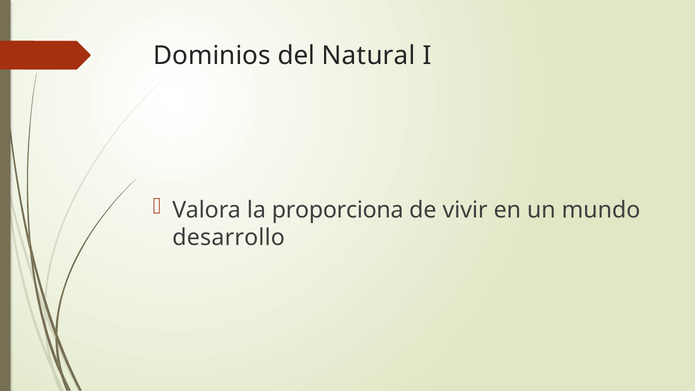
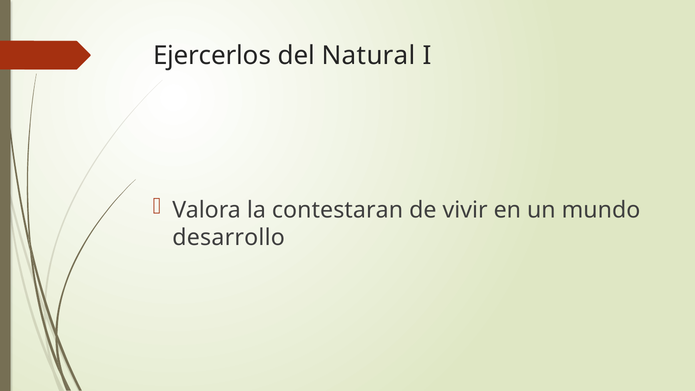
Dominios: Dominios -> Ejercerlos (212, 56)
proporciona: proporciona -> contestaran (337, 210)
